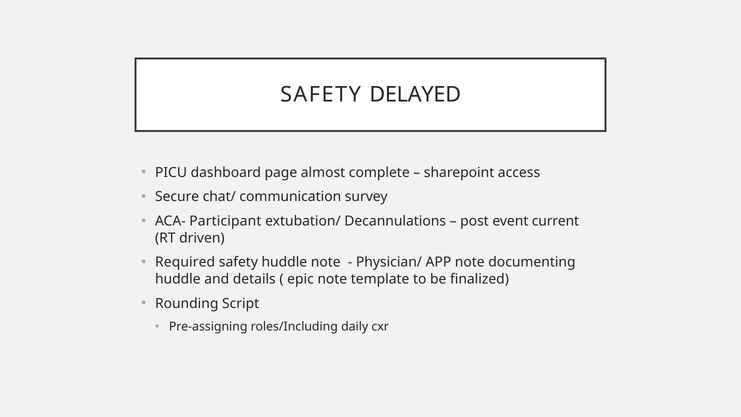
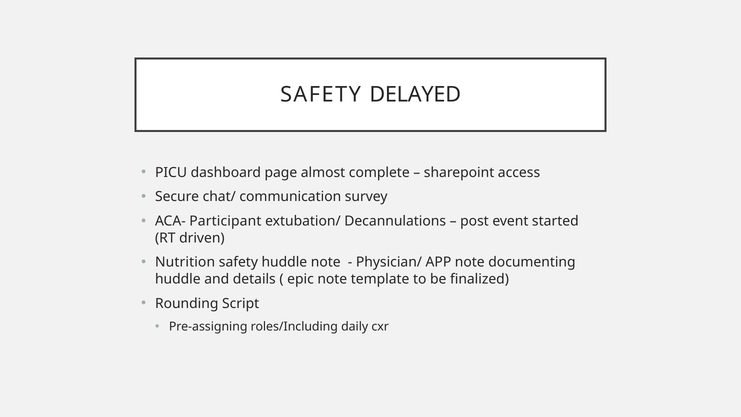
current: current -> started (555, 221)
Required: Required -> Nutrition (185, 262)
